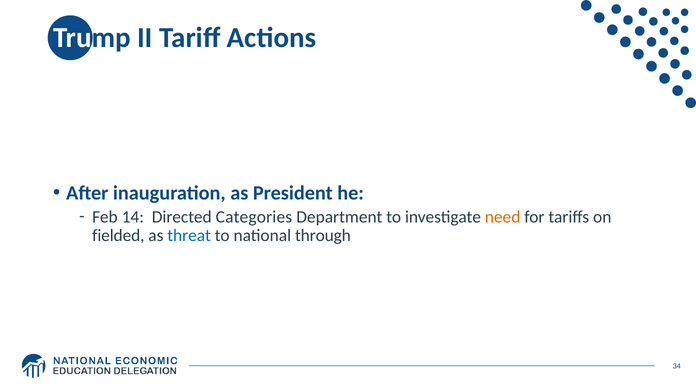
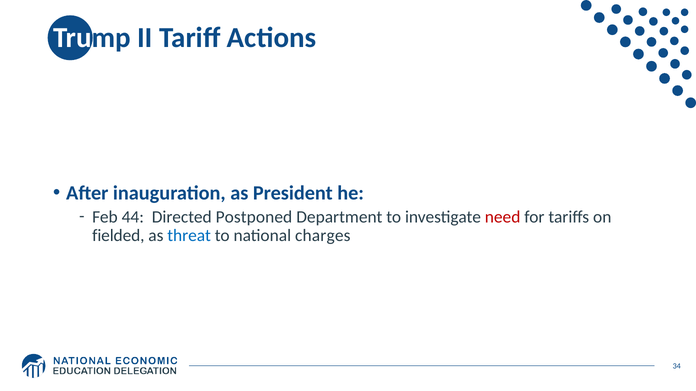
14: 14 -> 44 (133, 217)
Categories: Categories -> Postponed (254, 217)
need colour: orange -> red (503, 217)
through: through -> charges (323, 236)
